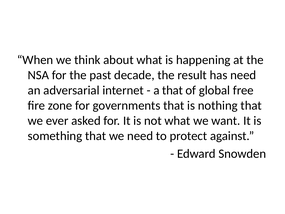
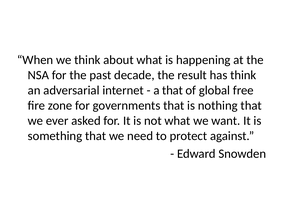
has need: need -> think (243, 75)
